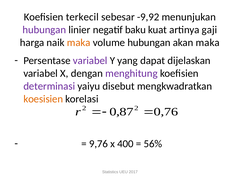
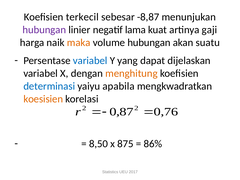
-9,92: -9,92 -> -8,87 (148, 17)
baku: baku -> lama (135, 30)
akan maka: maka -> suatu (208, 43)
variabel colour: purple -> blue (90, 61)
menghitung colour: purple -> orange (131, 73)
determinasi colour: purple -> blue (49, 86)
disebut: disebut -> apabila (119, 86)
9,76: 9,76 -> 8,50 (98, 144)
400: 400 -> 875 (125, 144)
56%: 56% -> 86% (153, 144)
